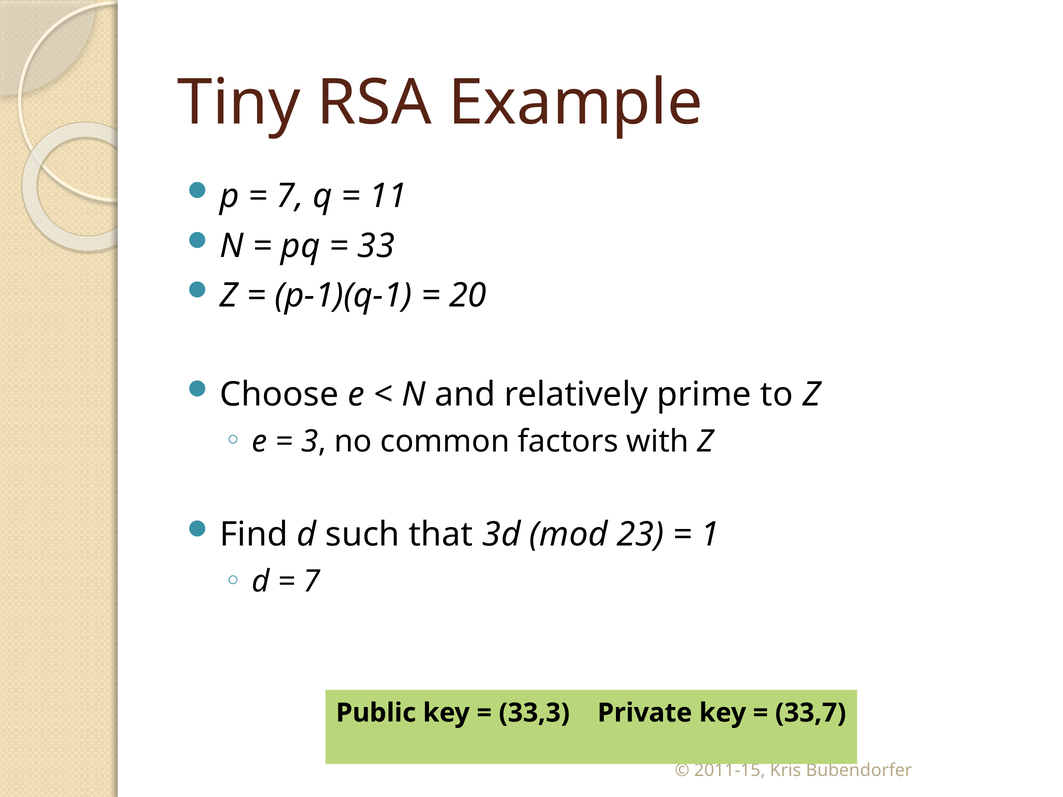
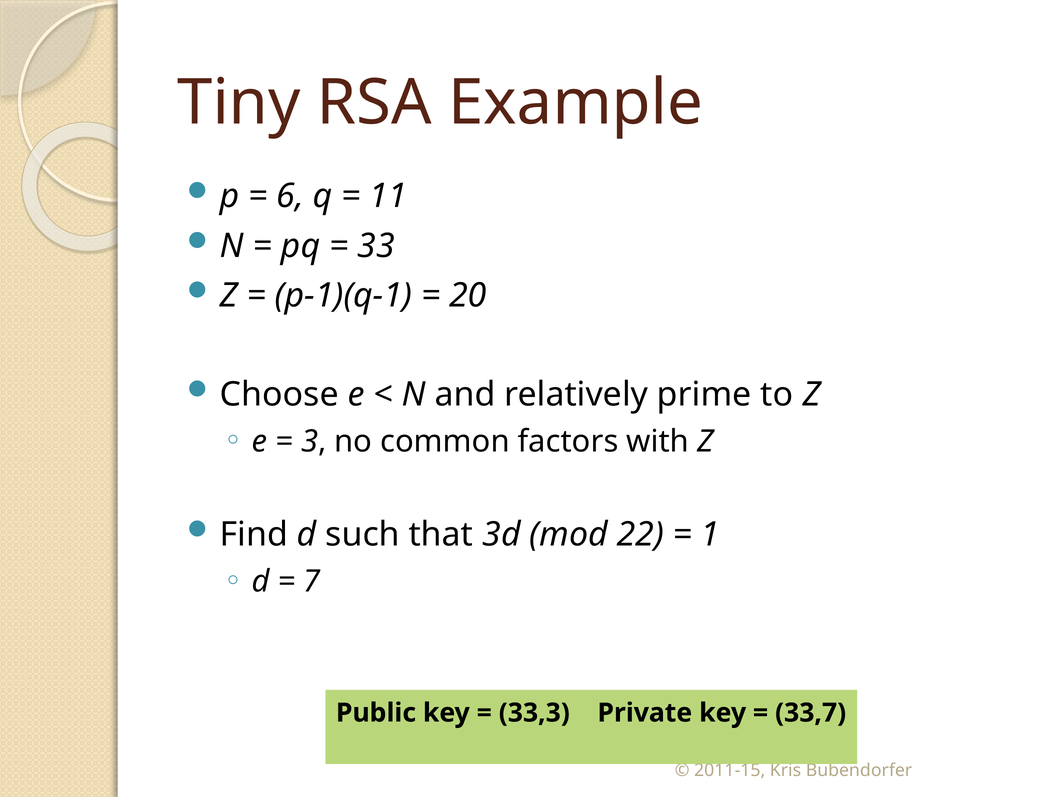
7: 7 -> 6 (290, 196)
23: 23 -> 22 (640, 535)
